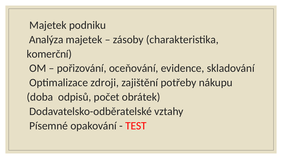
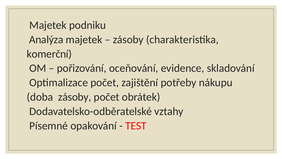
Optimalizace zdroji: zdroji -> počet (105, 82)
doba odpisů: odpisů -> zásoby (75, 97)
